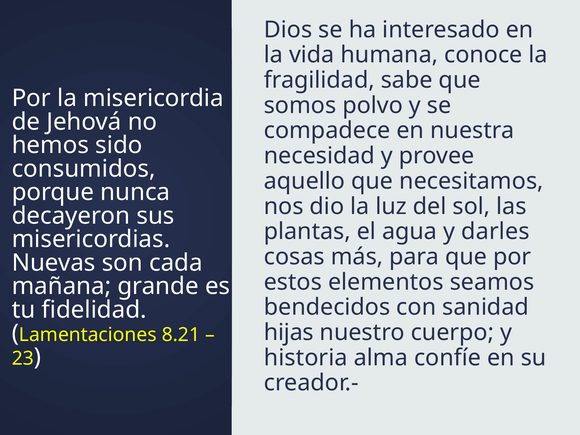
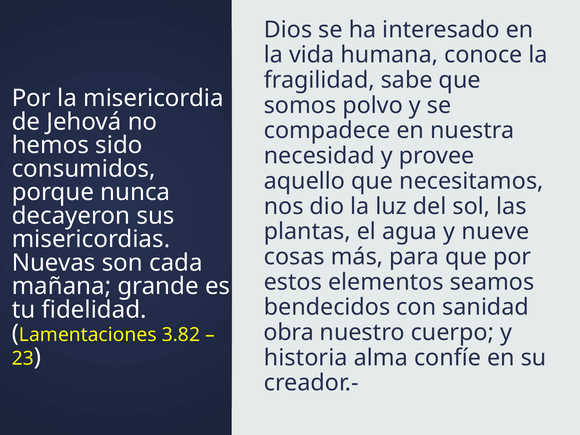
darles: darles -> nueve (495, 232)
hijas: hijas -> obra (289, 332)
8.21: 8.21 -> 3.82 (181, 335)
